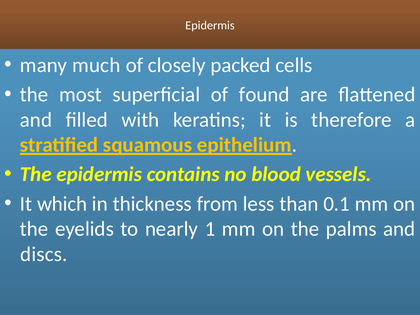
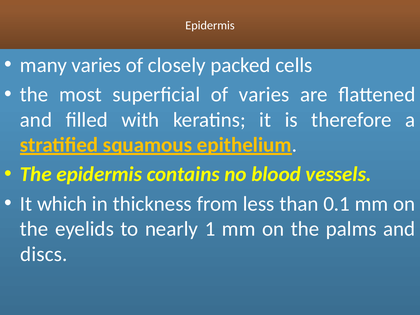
many much: much -> varies (96, 65)
of found: found -> varies (264, 95)
